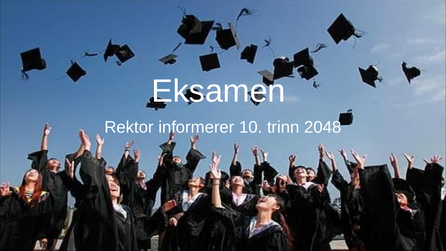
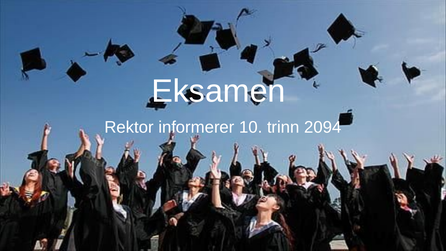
2048: 2048 -> 2094 (323, 127)
